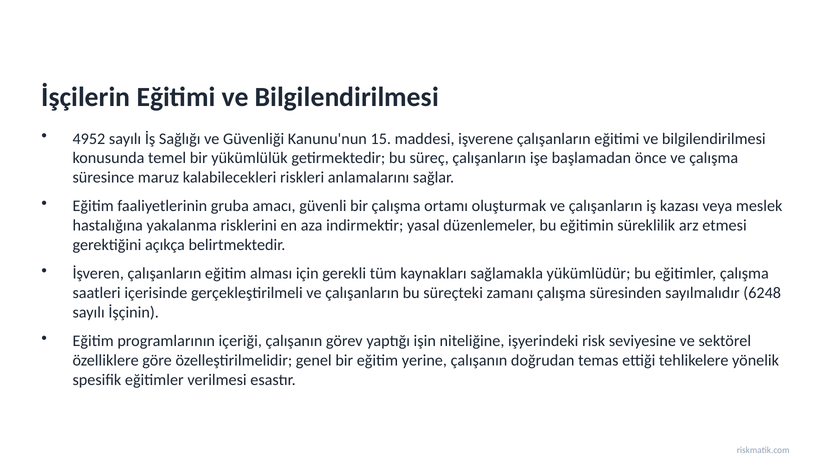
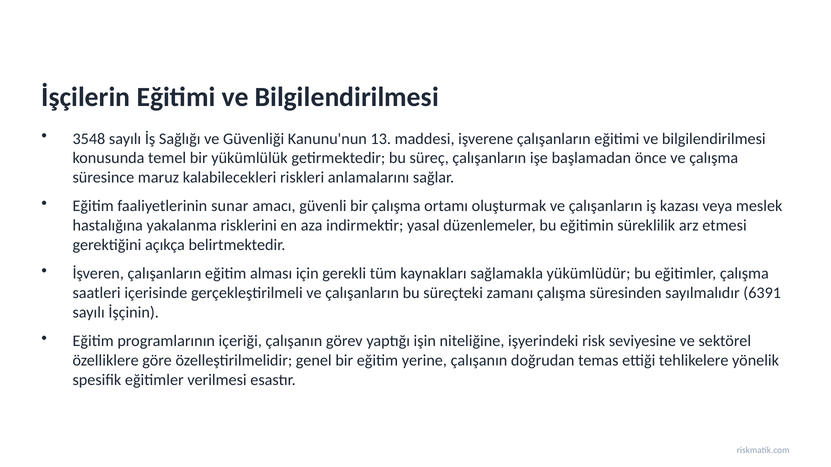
4952: 4952 -> 3548 (89, 139)
15: 15 -> 13 (381, 139)
gruba: gruba -> sunar (230, 206)
6248: 6248 -> 6391 (762, 293)
